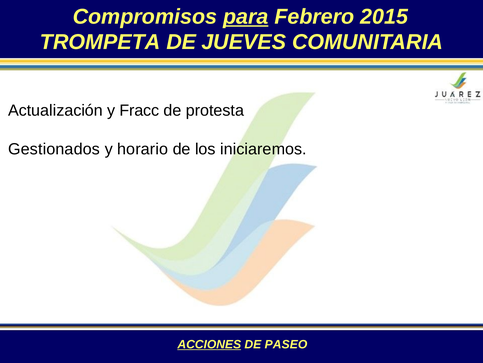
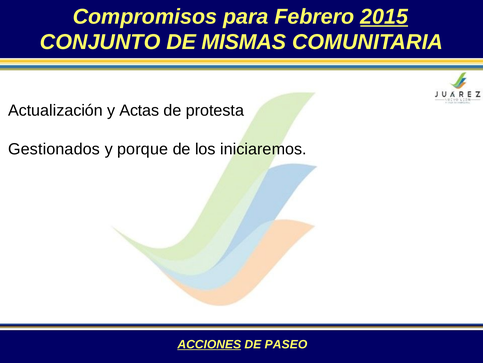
para underline: present -> none (246, 17)
2015 underline: none -> present (384, 17)
TROMPETA: TROMPETA -> CONJUNTO (100, 42)
JUEVES: JUEVES -> MISMAS (244, 42)
Fracc: Fracc -> Actas (139, 110)
horario: horario -> porque (143, 149)
